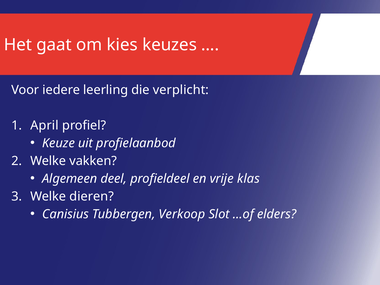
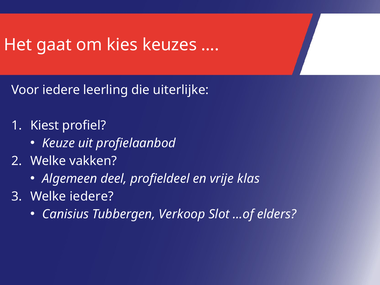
verplicht: verplicht -> uiterlijke (181, 90)
April: April -> Kiest (45, 126)
Welke dieren: dieren -> iedere (92, 196)
